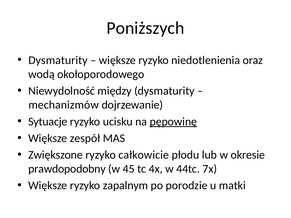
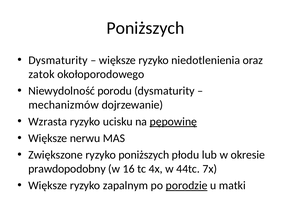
wodą: wodą -> zatok (41, 74)
między: między -> porodu (115, 91)
Sytuacje: Sytuacje -> Wzrasta (48, 122)
zespół: zespół -> nerwu (85, 138)
ryzyko całkowicie: całkowicie -> poniższych (144, 155)
45: 45 -> 16 (129, 169)
porodzie underline: none -> present (187, 186)
